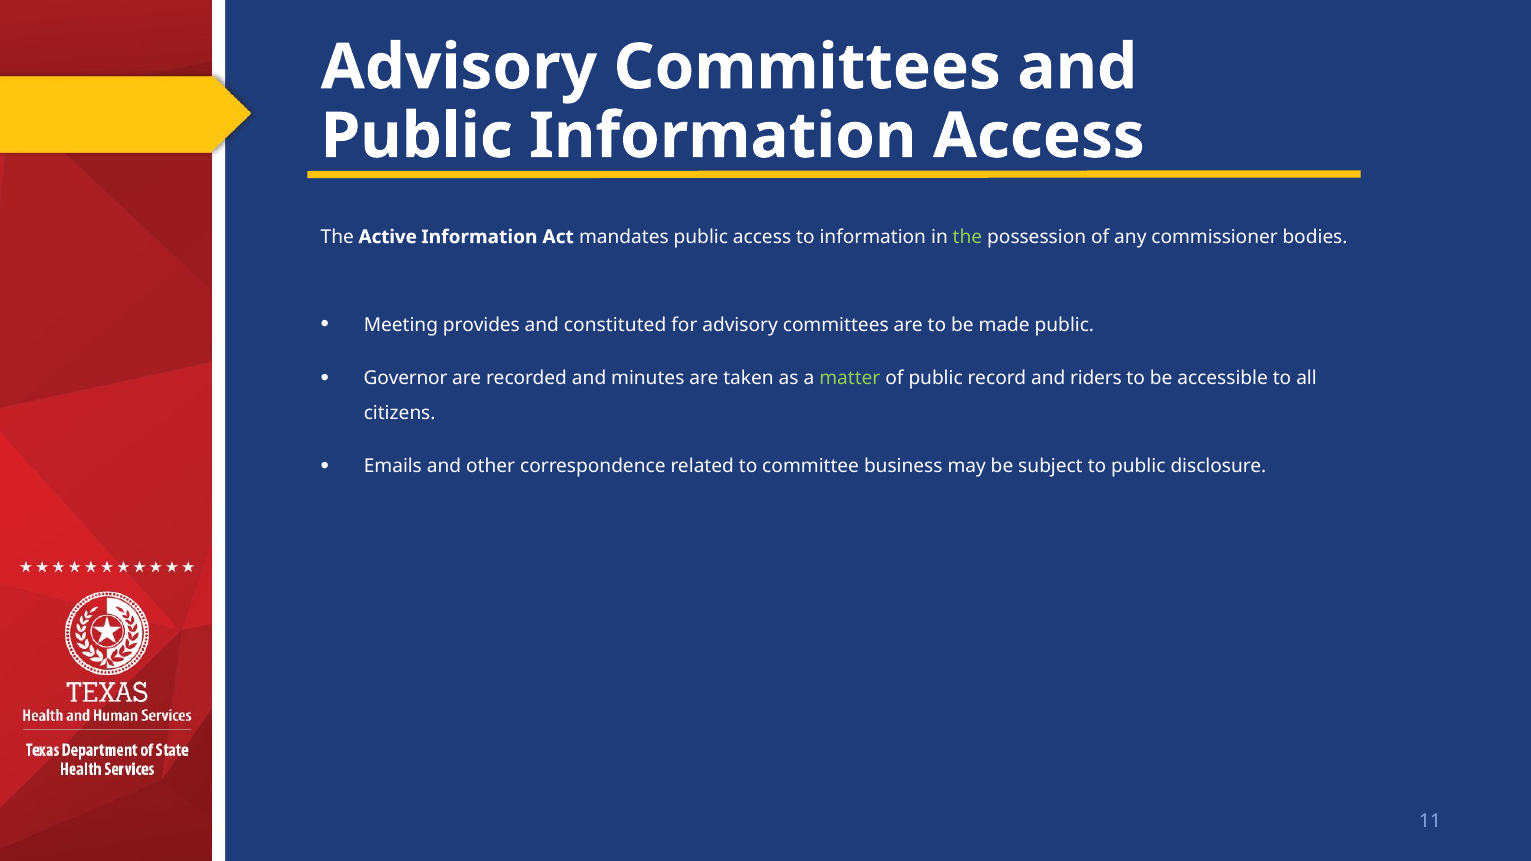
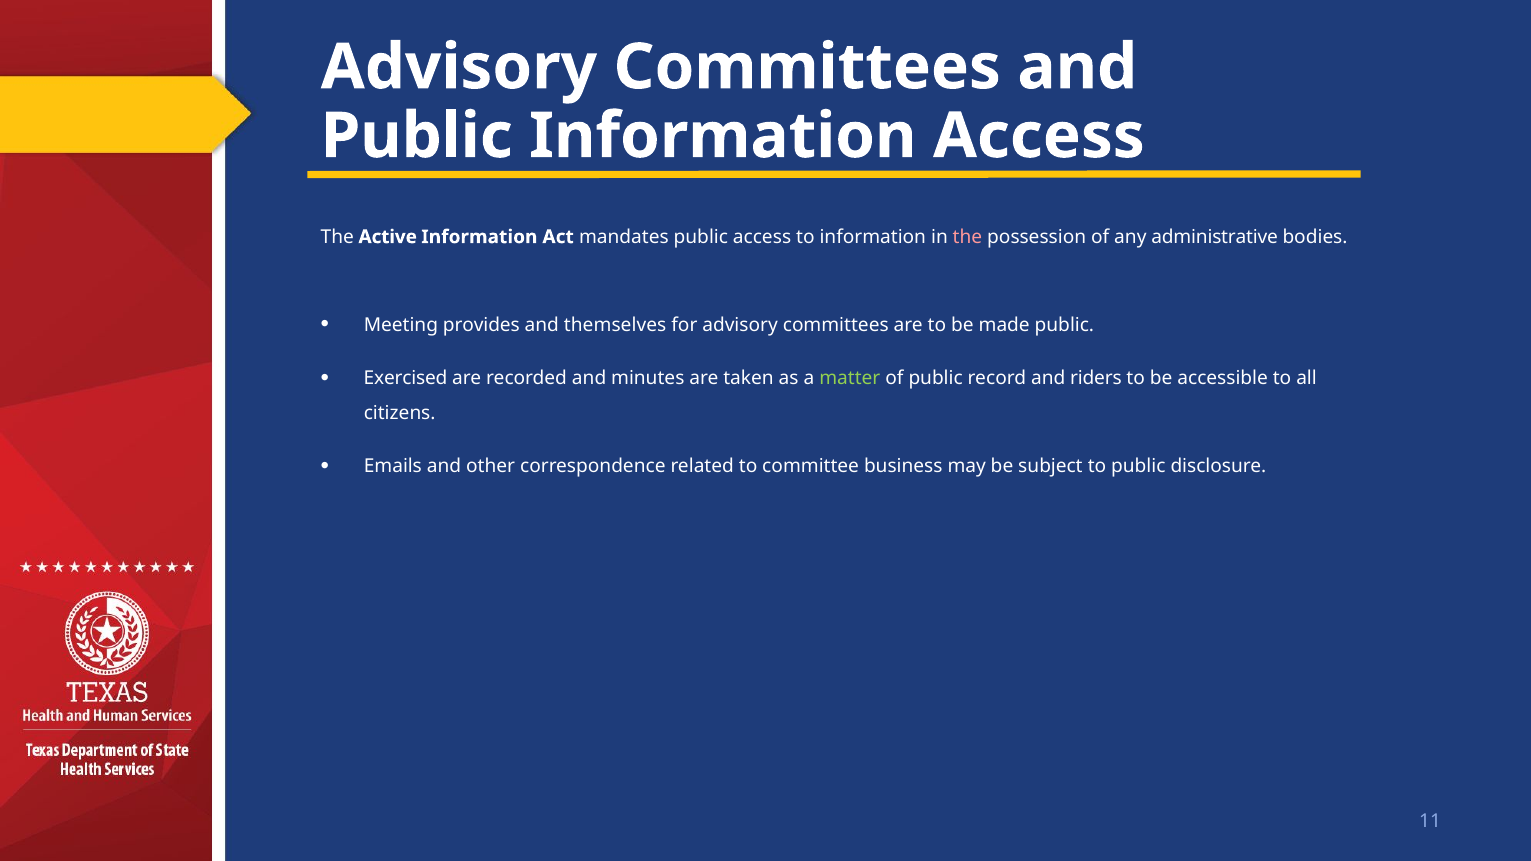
the colour: light green -> pink (967, 237)
commissioner: commissioner -> administrative (1215, 237)
constituted: constituted -> themselves (615, 325)
Governor: Governor -> Exercised (406, 379)
